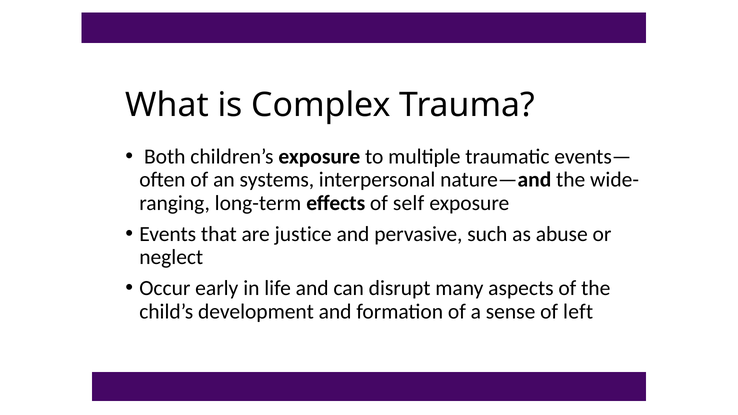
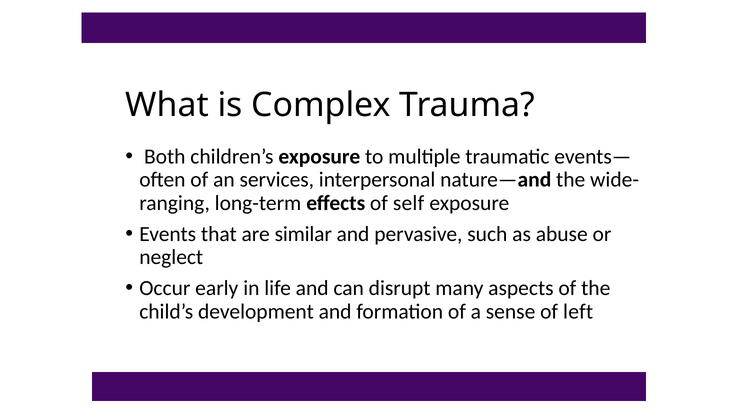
systems: systems -> services (277, 180)
justice: justice -> similar (303, 234)
